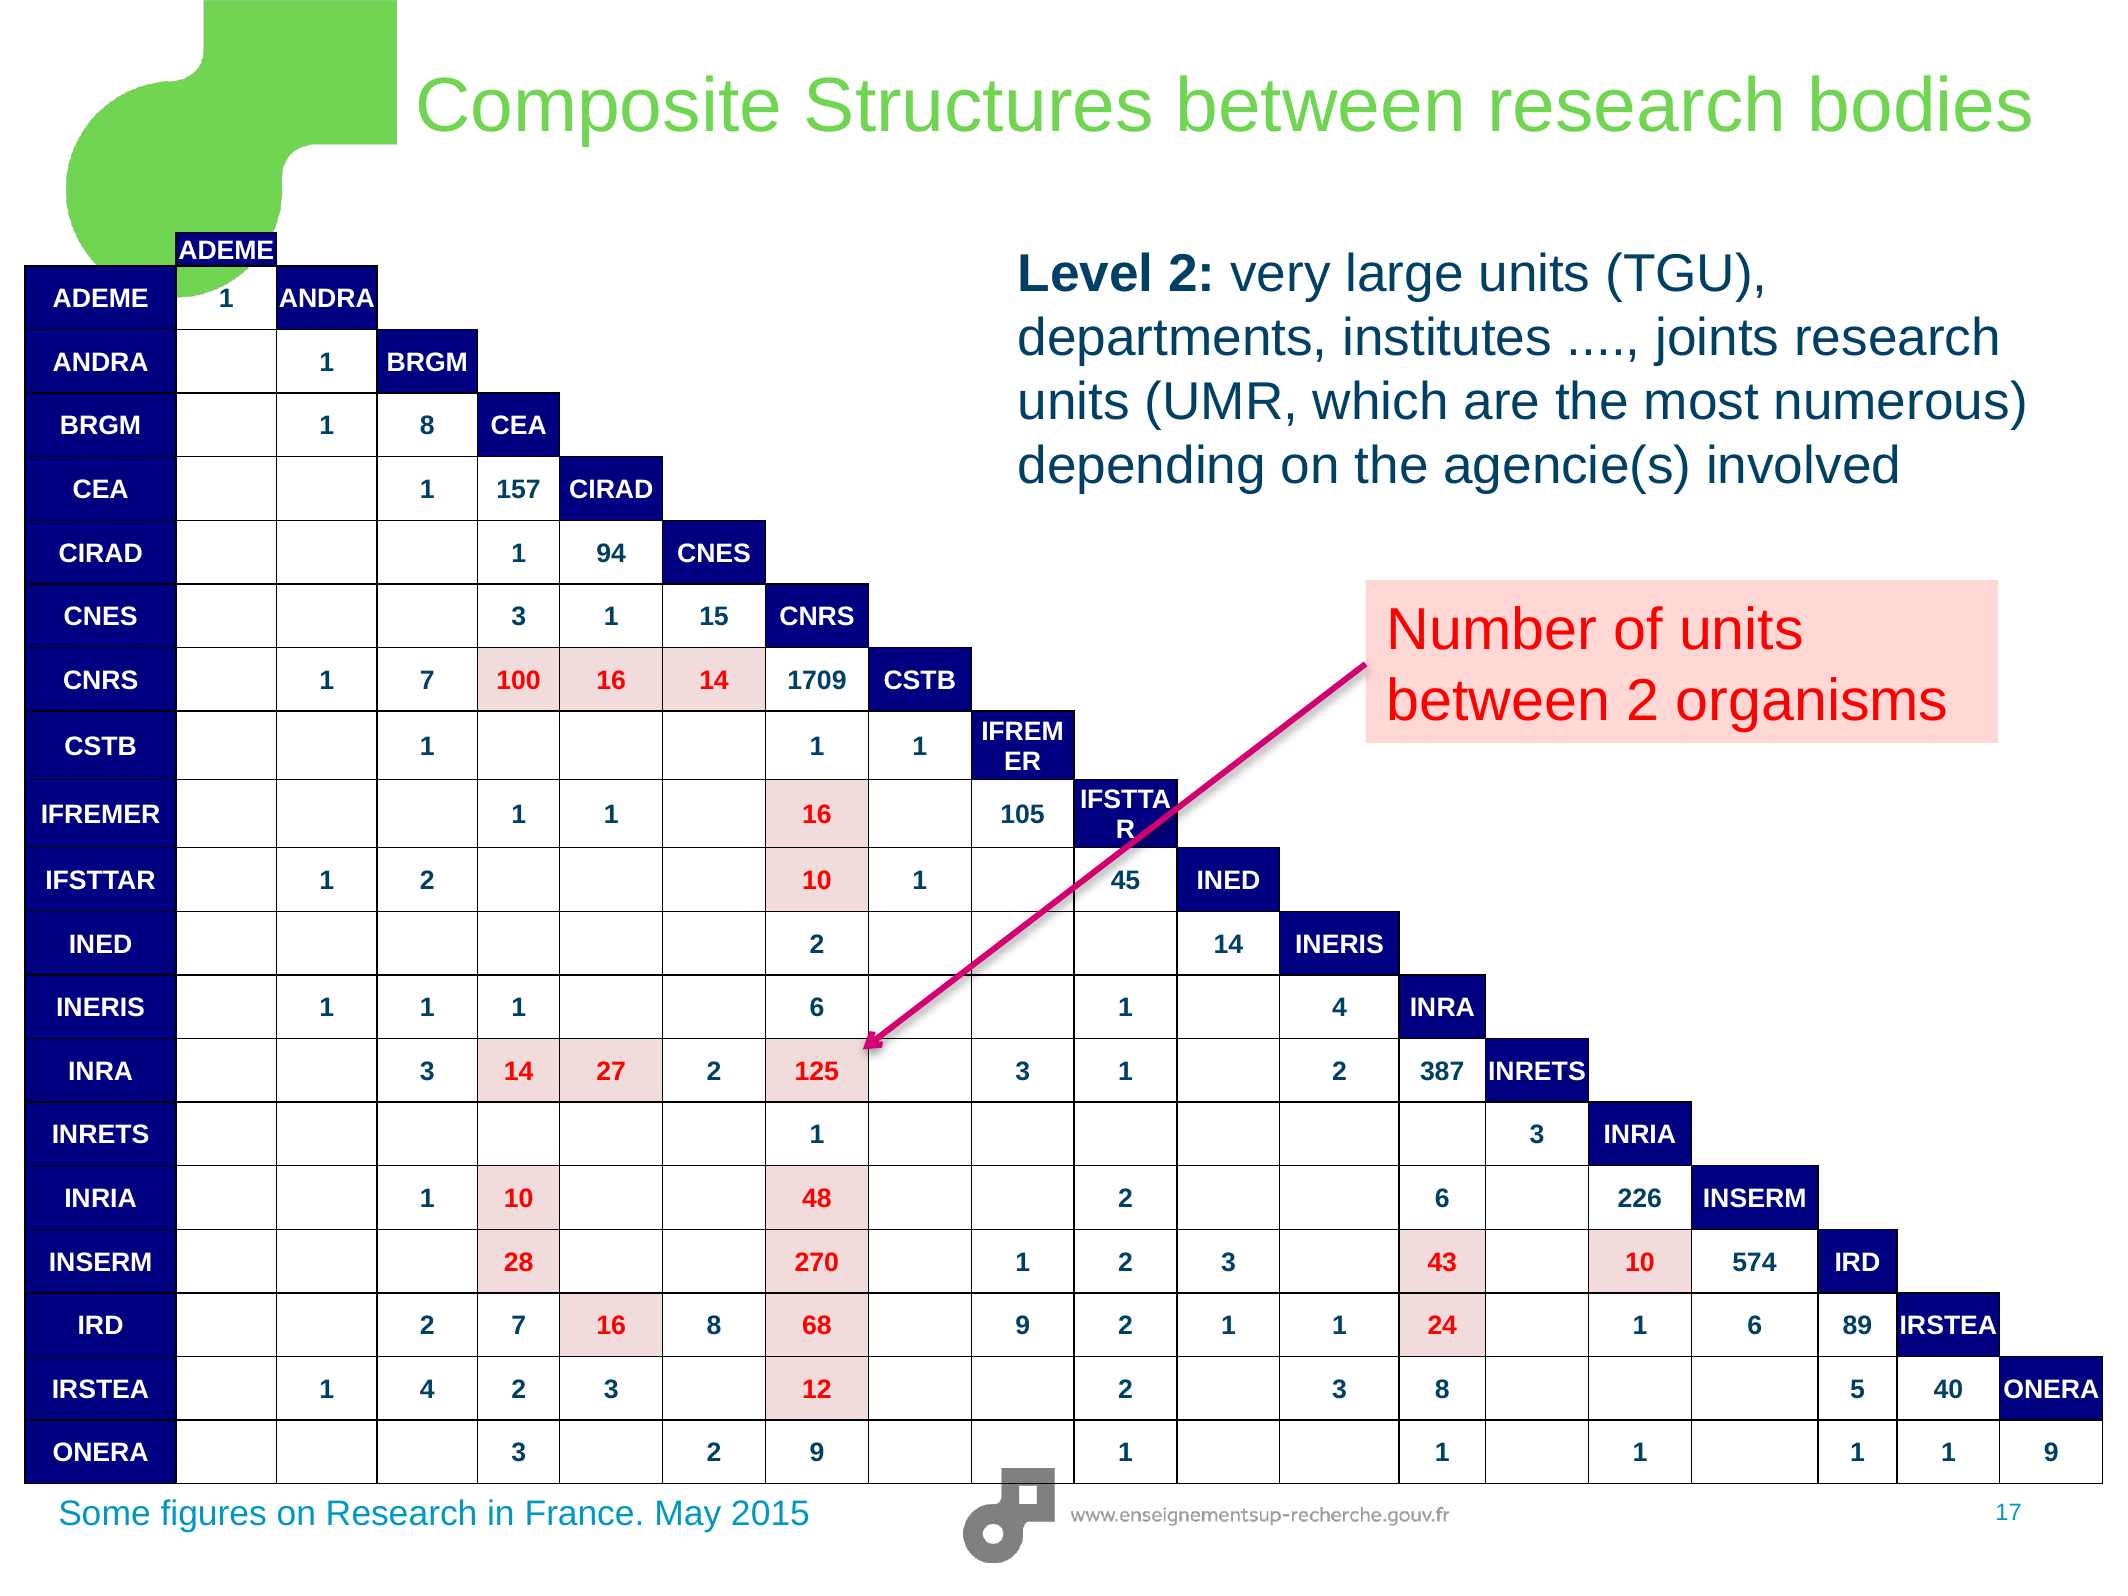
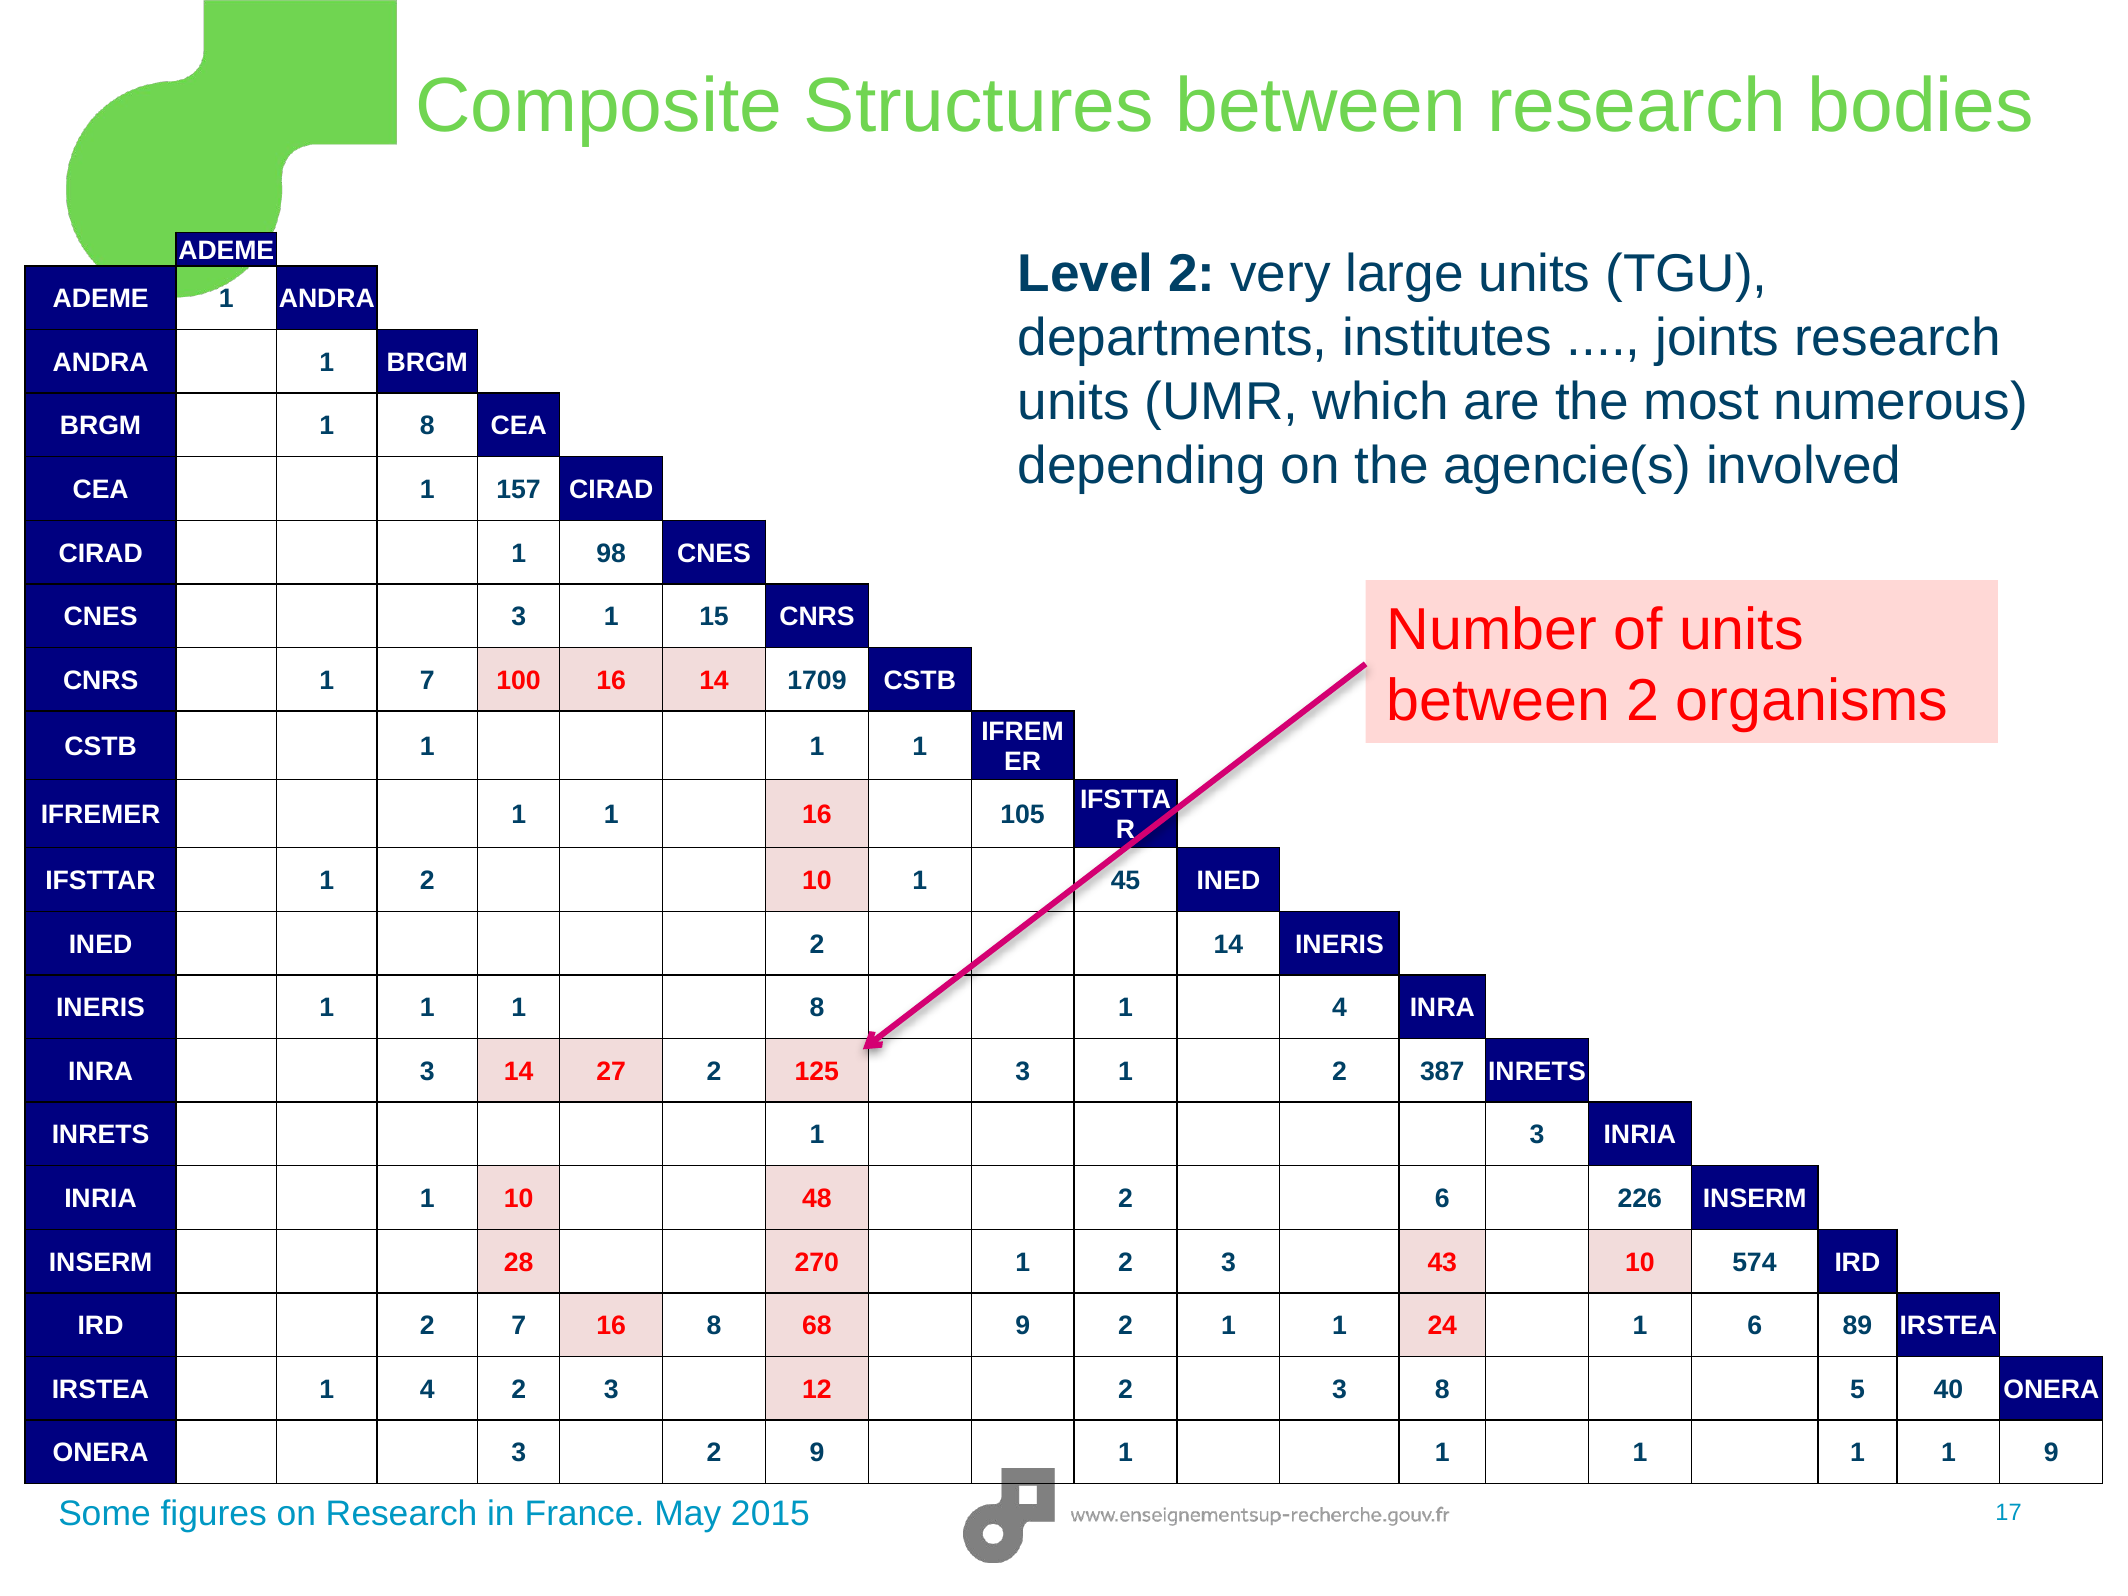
94: 94 -> 98 (611, 553)
1 1 6: 6 -> 8 (817, 1008)
